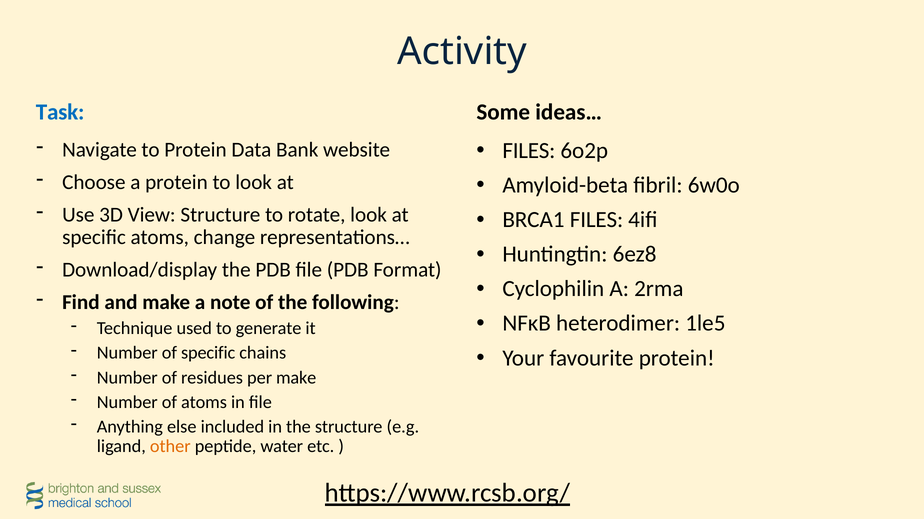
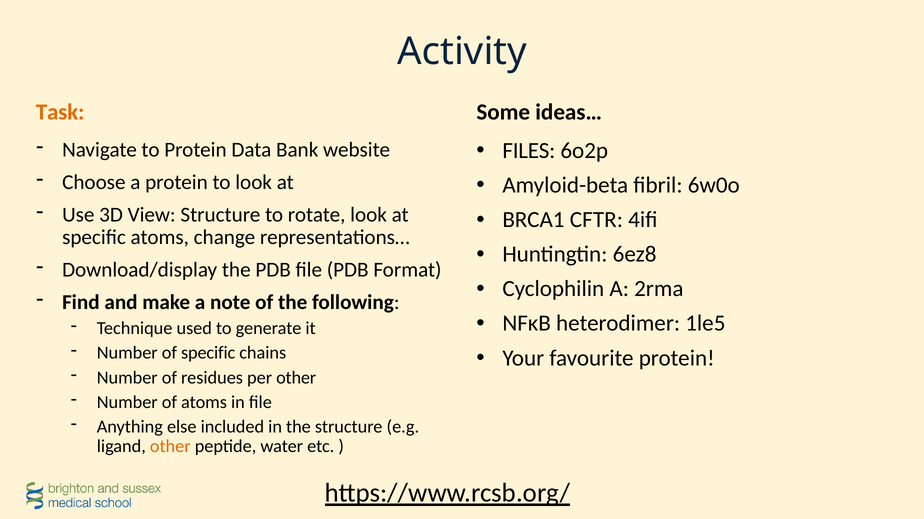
Task colour: blue -> orange (60, 112)
BRCA1 FILES: FILES -> CFTR (596, 220)
per make: make -> other (296, 378)
